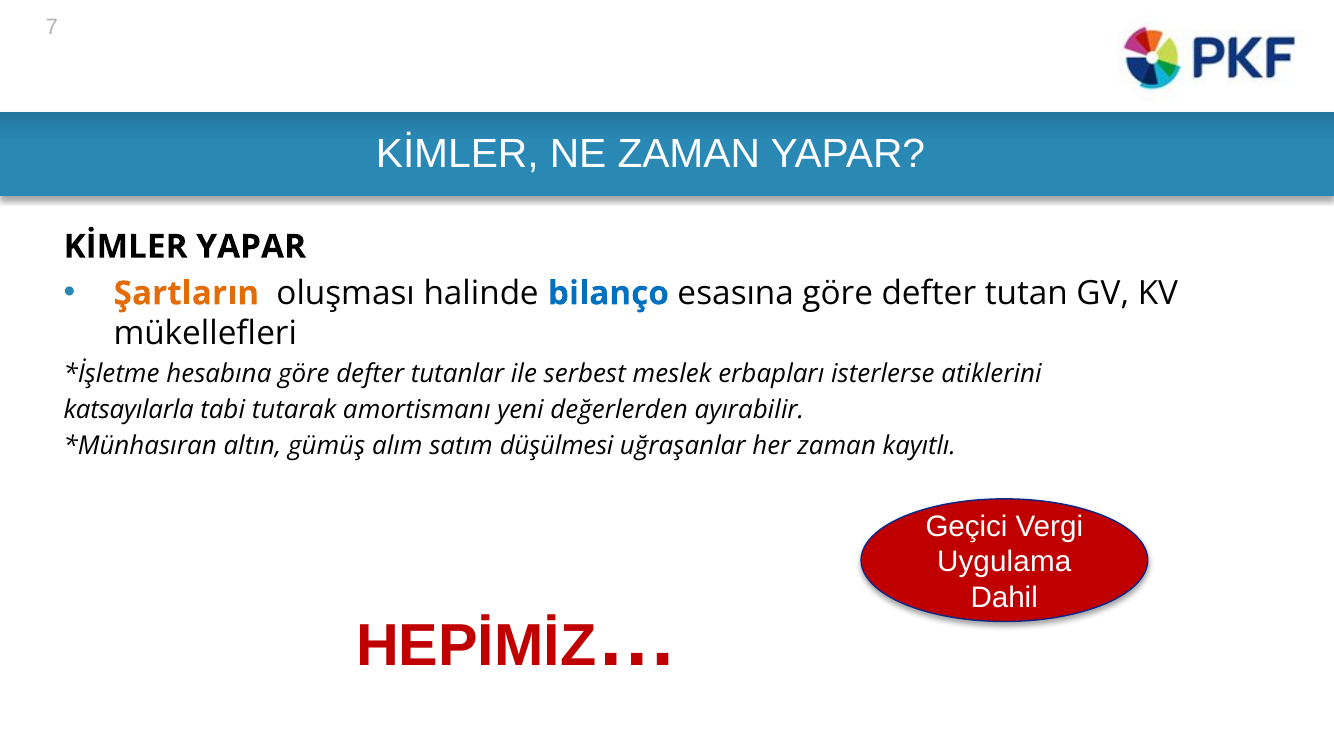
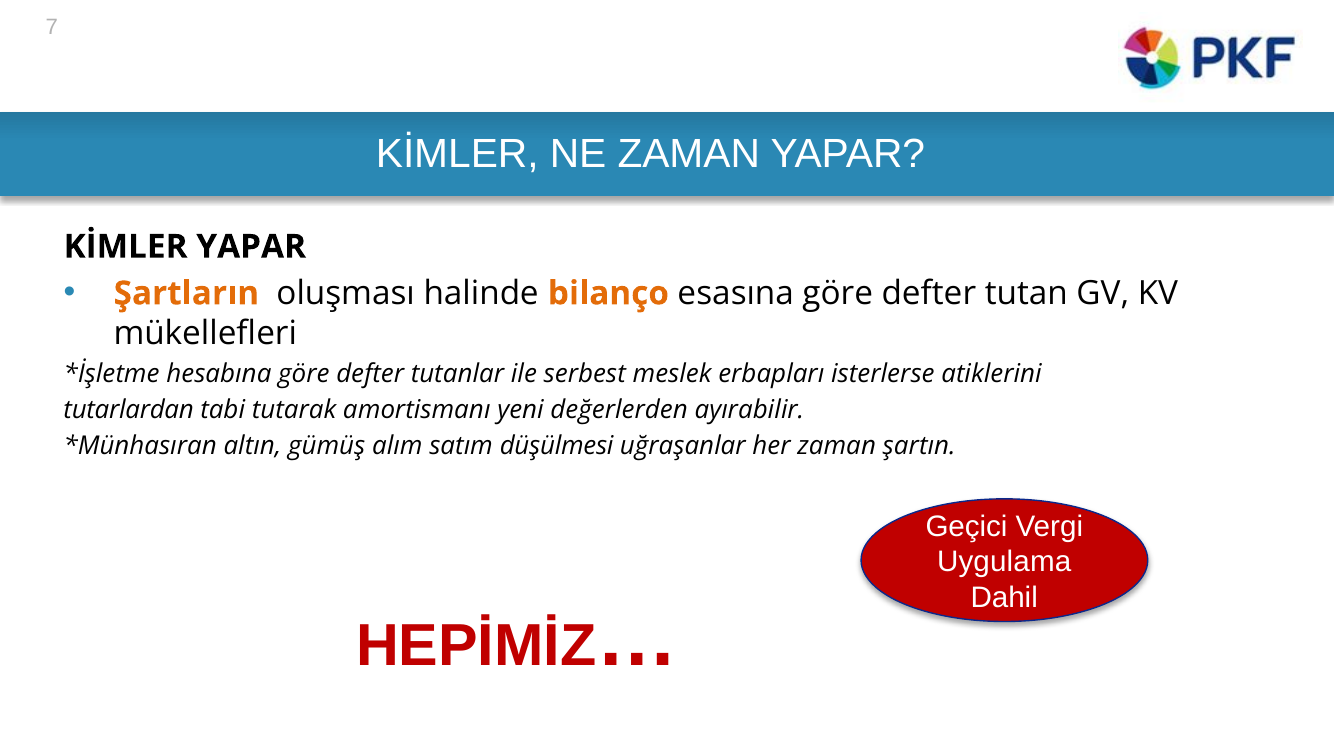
bilanço colour: blue -> orange (608, 294)
katsayılarla: katsayılarla -> tutarlardan (129, 410)
kayıtlı: kayıtlı -> şartın (919, 447)
